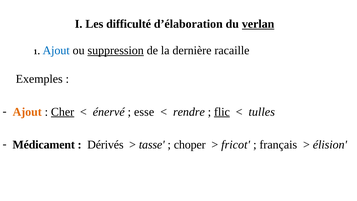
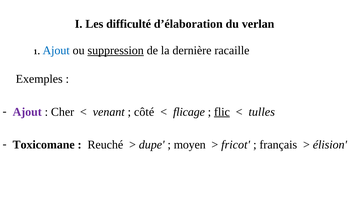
verlan underline: present -> none (258, 24)
Ajout colour: orange -> purple (27, 112)
Cher underline: present -> none (63, 112)
énervé: énervé -> venant (109, 112)
esse: esse -> côté (144, 112)
rendre: rendre -> flicage (189, 112)
Médicament: Médicament -> Toxicomane (44, 145)
Dérivés: Dérivés -> Reuché (105, 145)
tasse: tasse -> dupe (152, 145)
choper: choper -> moyen (190, 145)
